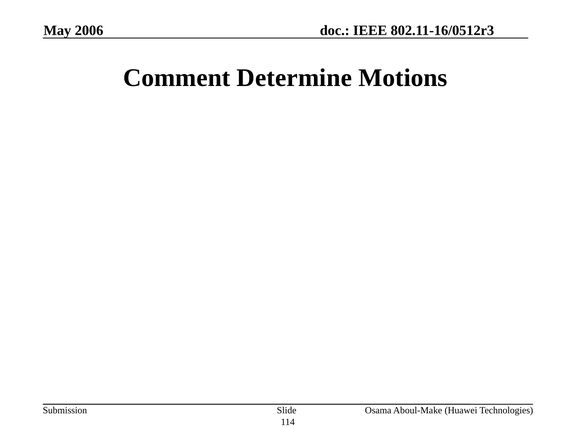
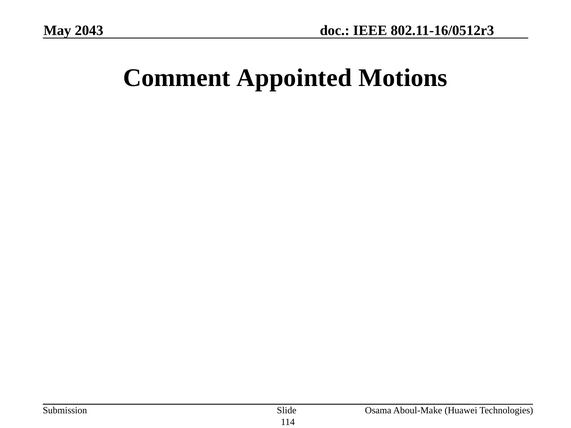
2006: 2006 -> 2043 (89, 30)
Determine: Determine -> Appointed (294, 78)
